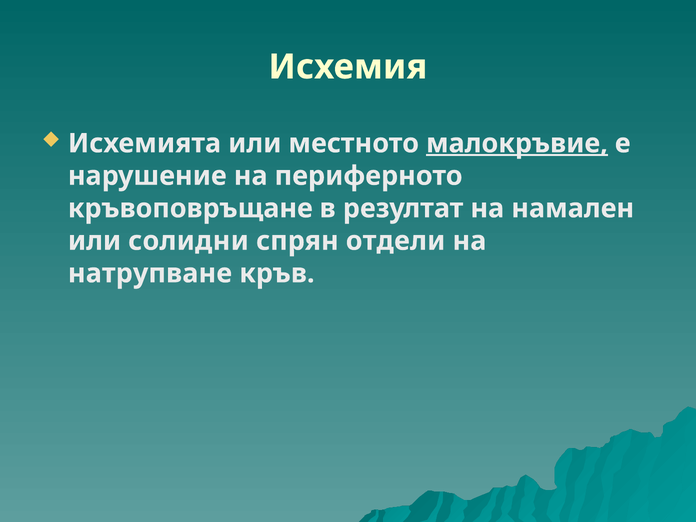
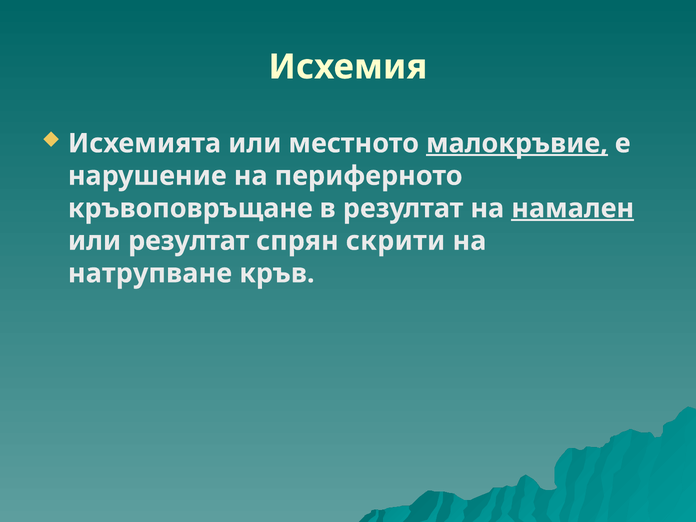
намален underline: none -> present (573, 208)
или солидни: солидни -> резултат (189, 241)
отдели: отдели -> скрити (395, 241)
